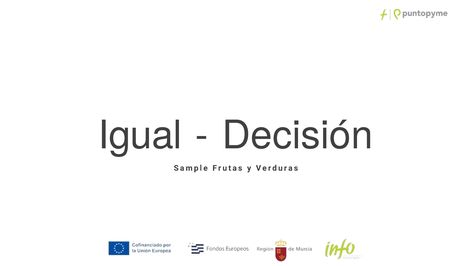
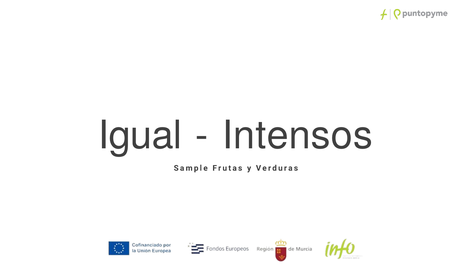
Decisión: Decisión -> Intensos (297, 135)
